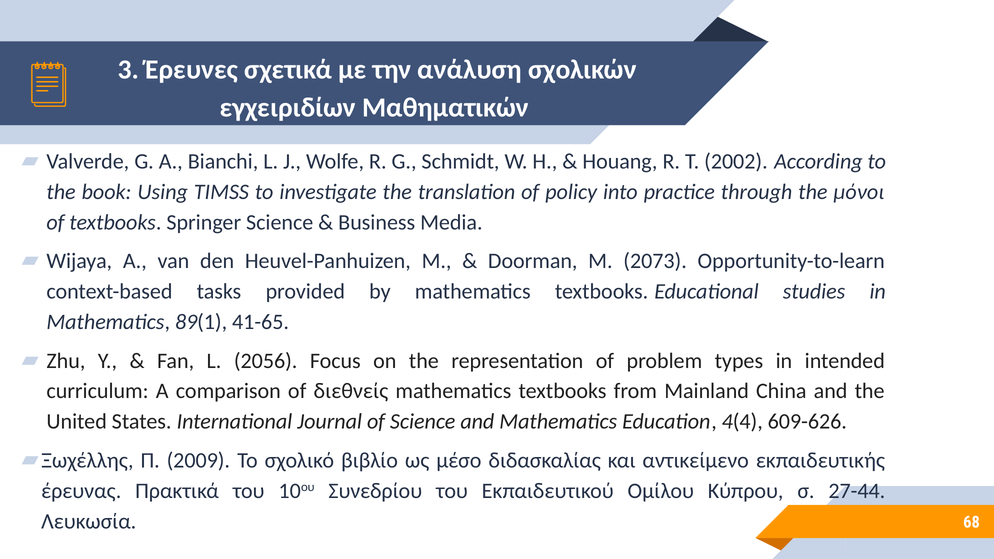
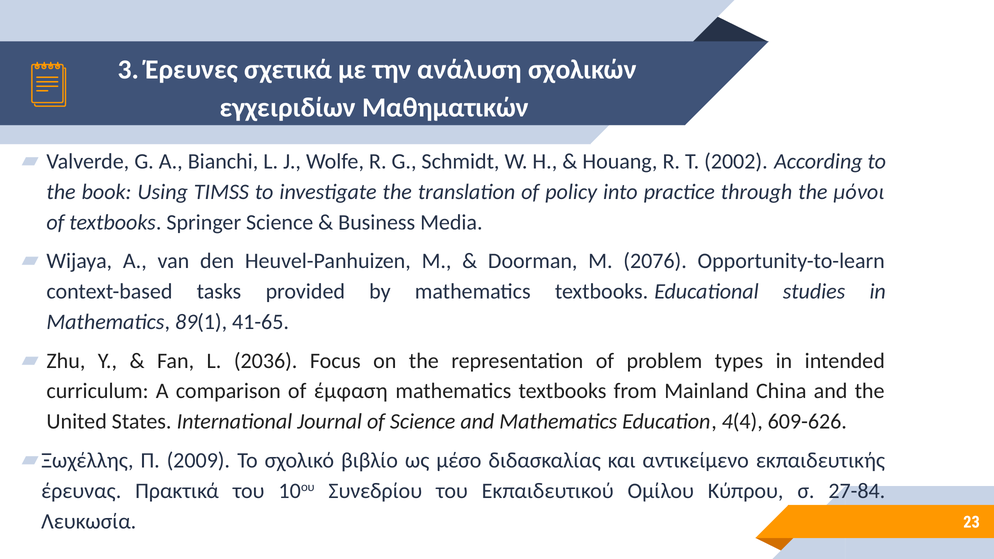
2073: 2073 -> 2076 (655, 261)
2056: 2056 -> 2036 (266, 361)
διεθνείς: διεθνείς -> έμφαση (351, 391)
27-44: 27-44 -> 27-84 (857, 491)
68: 68 -> 23 (971, 522)
